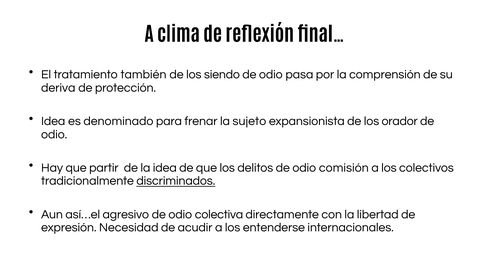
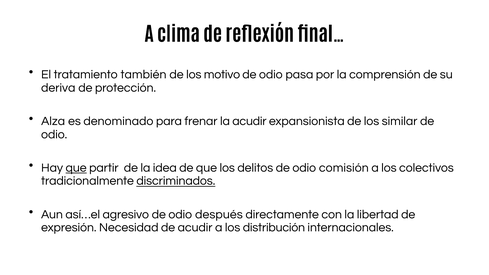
siendo: siendo -> motivo (222, 75)
Idea: Idea -> Alza (53, 121)
la sujeto: sujeto -> acudir (249, 121)
orador: orador -> similar (400, 121)
que underline: none -> present (76, 168)
colectiva: colectiva -> después (219, 214)
entenderse: entenderse -> distribución (274, 228)
